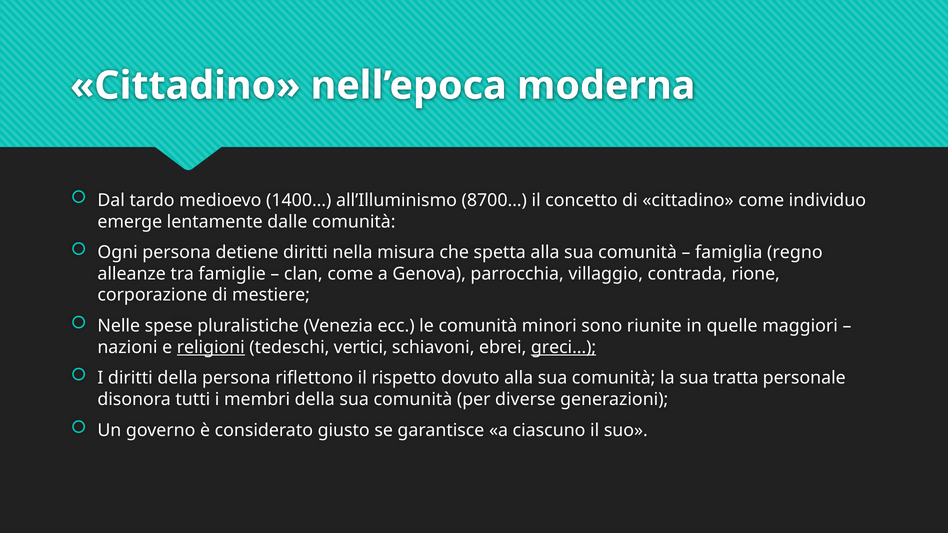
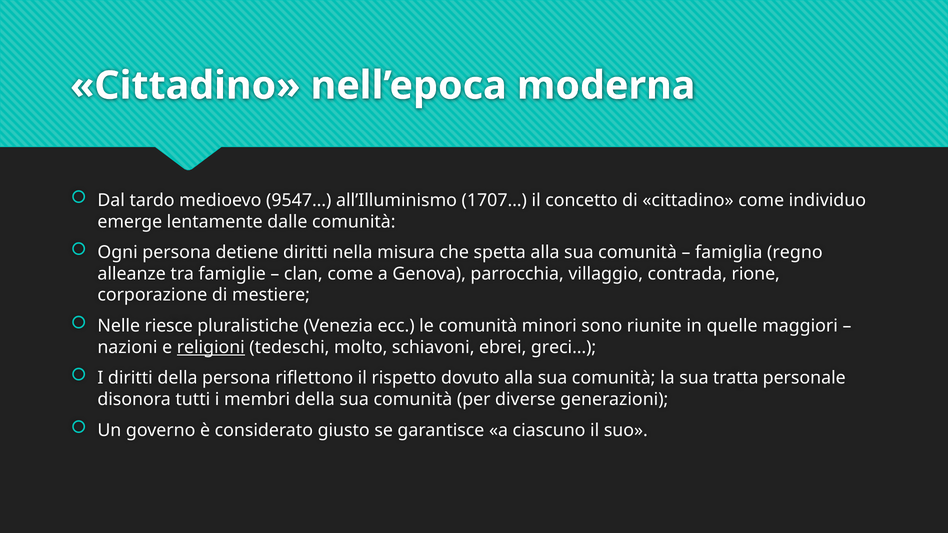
1400…: 1400… -> 9547… (299, 200)
8700…: 8700… -> 1707… (494, 200)
spese: spese -> riesce (169, 326)
vertici: vertici -> molto (361, 347)
greci… underline: present -> none (564, 347)
